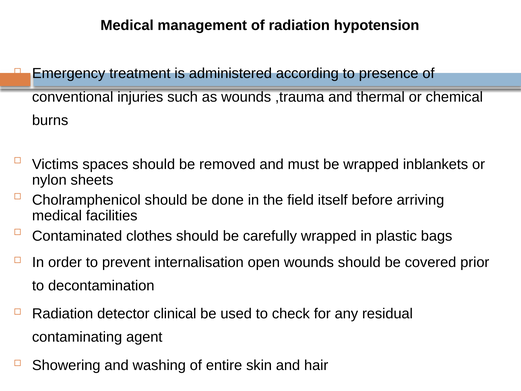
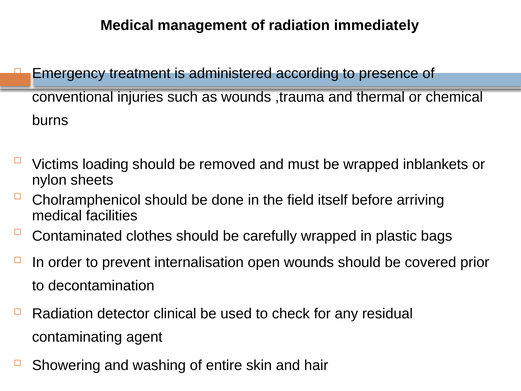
hypotension: hypotension -> immediately (376, 25)
spaces: spaces -> loading (105, 164)
